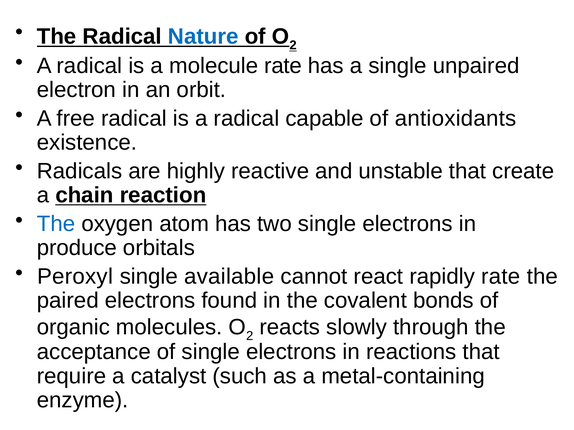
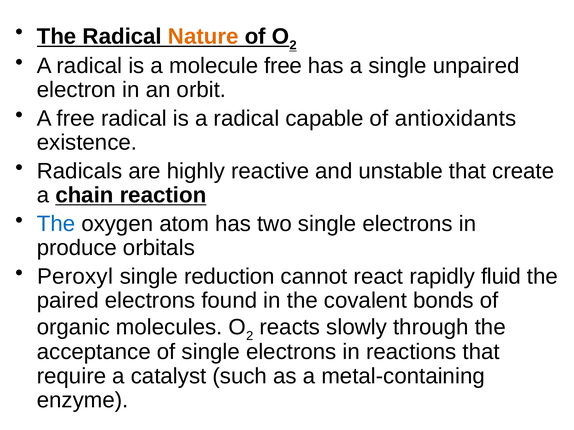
Nature colour: blue -> orange (203, 37)
molecule rate: rate -> free (283, 66)
available: available -> reduction (229, 277)
rapidly rate: rate -> fluid (501, 277)
